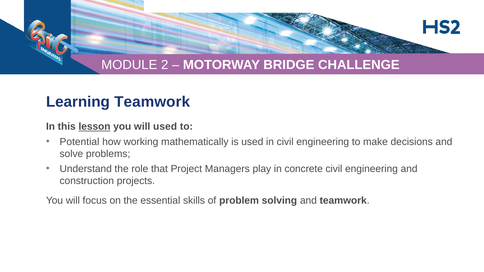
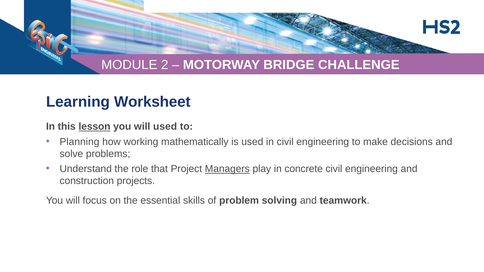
Learning Teamwork: Teamwork -> Worksheet (152, 102)
Potential: Potential -> Planning (80, 142)
Managers underline: none -> present (227, 169)
